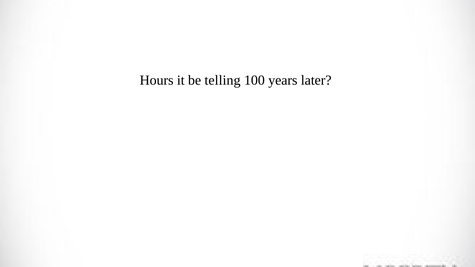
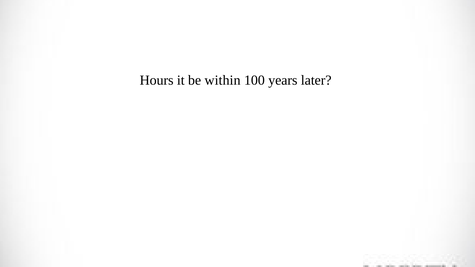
telling: telling -> within (223, 80)
